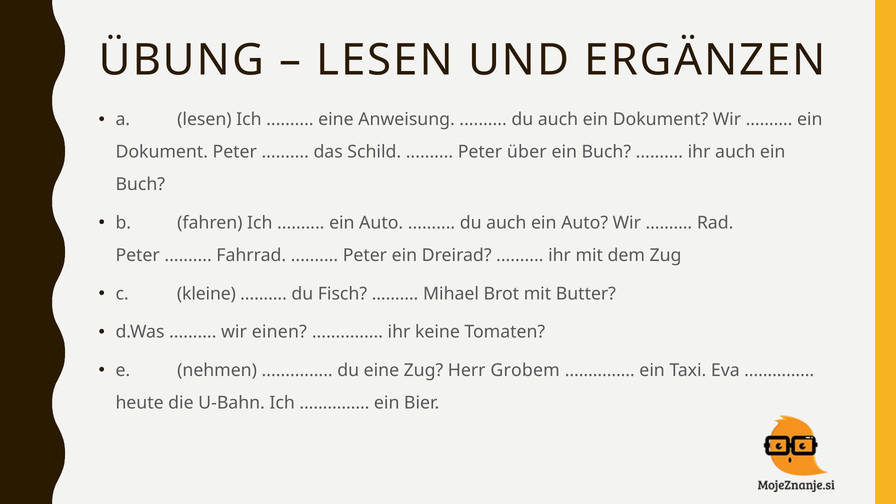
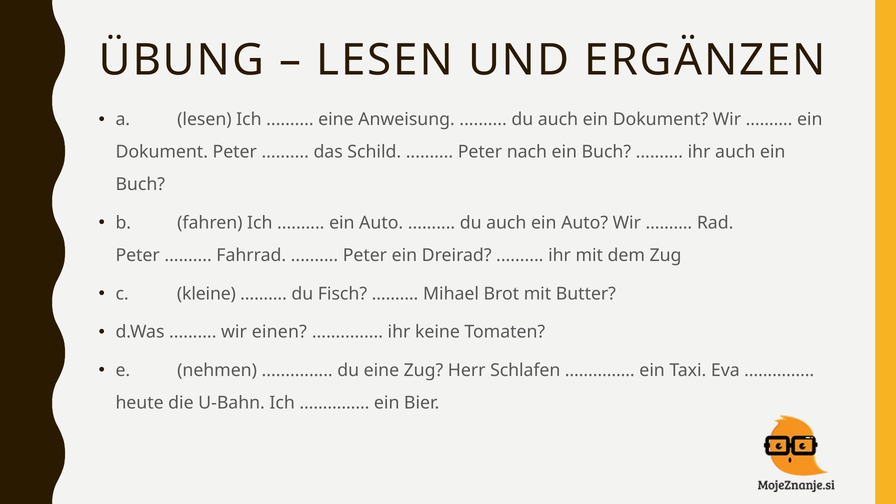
über: über -> nach (527, 152)
Grobem: Grobem -> Schlafen (525, 370)
